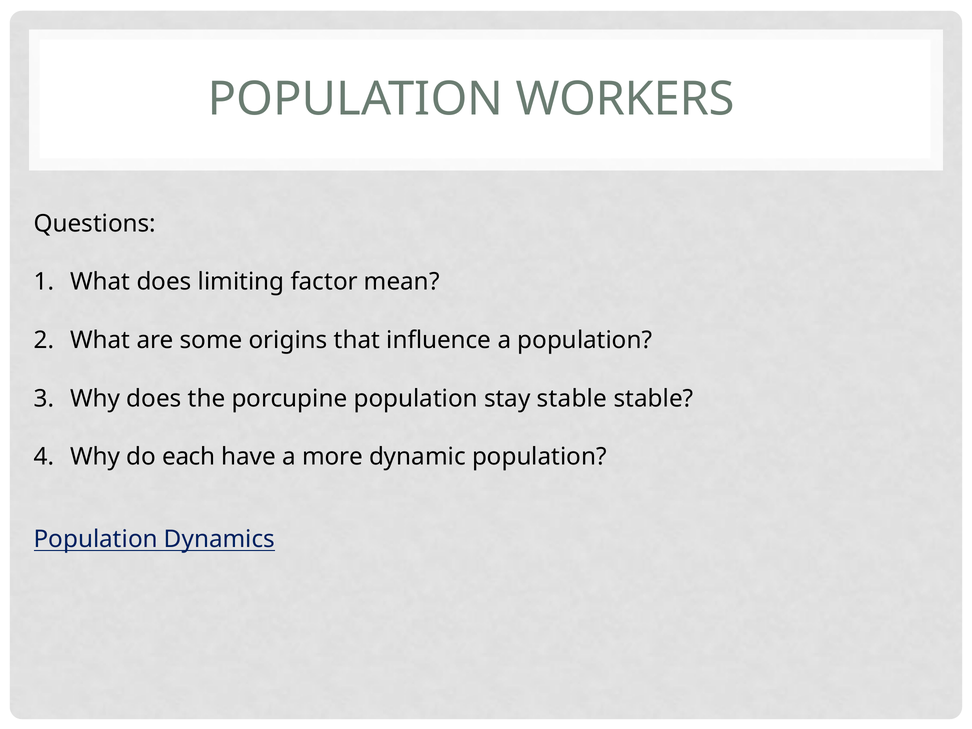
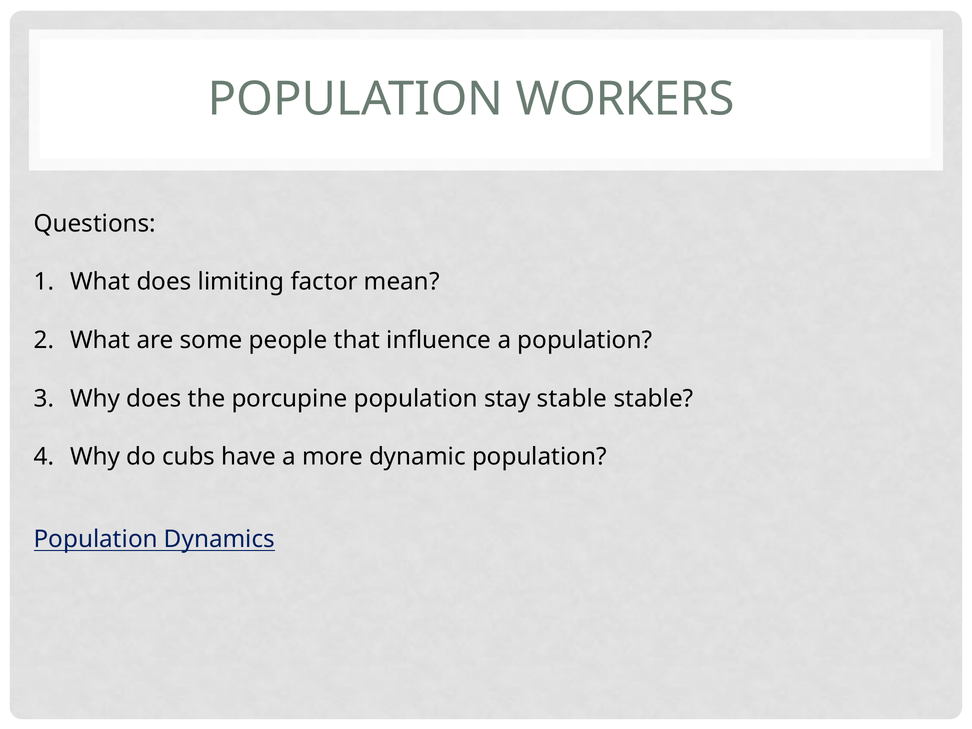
origins: origins -> people (288, 340)
each: each -> cubs (189, 457)
